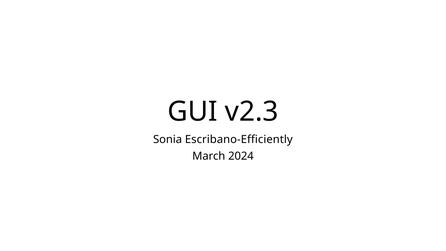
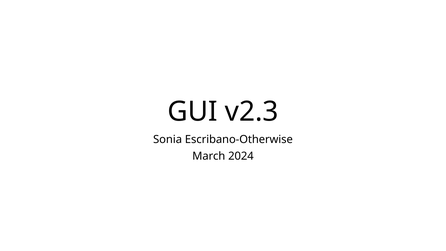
Escribano-Efficiently: Escribano-Efficiently -> Escribano-Otherwise (239, 139)
